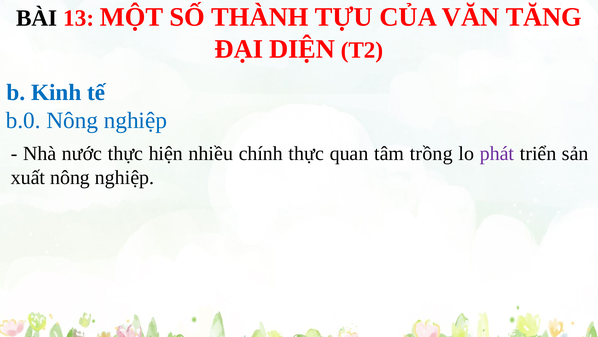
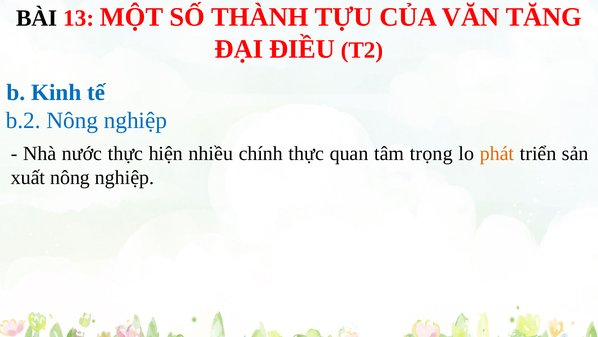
DIỆN: DIỆN -> ĐIỀU (302, 49)
b.0: b.0 -> b.2 (23, 120)
trồng: trồng -> trọng (431, 153)
phát colour: purple -> orange (497, 153)
